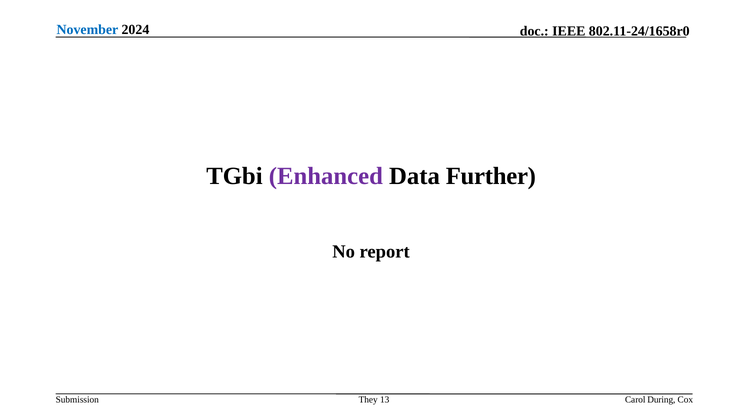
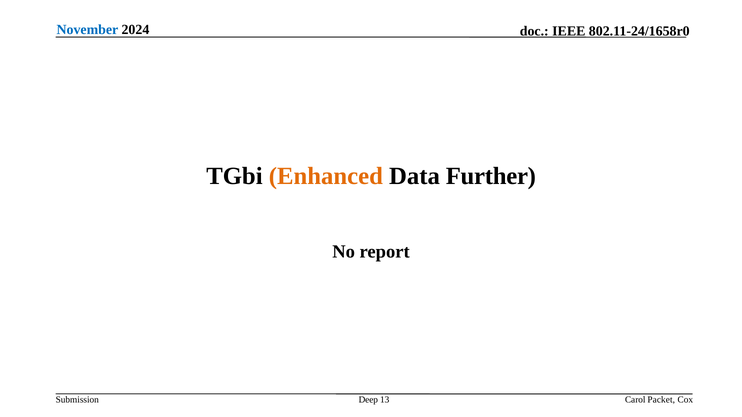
Enhanced colour: purple -> orange (326, 176)
They: They -> Deep (368, 400)
During: During -> Packet (661, 400)
